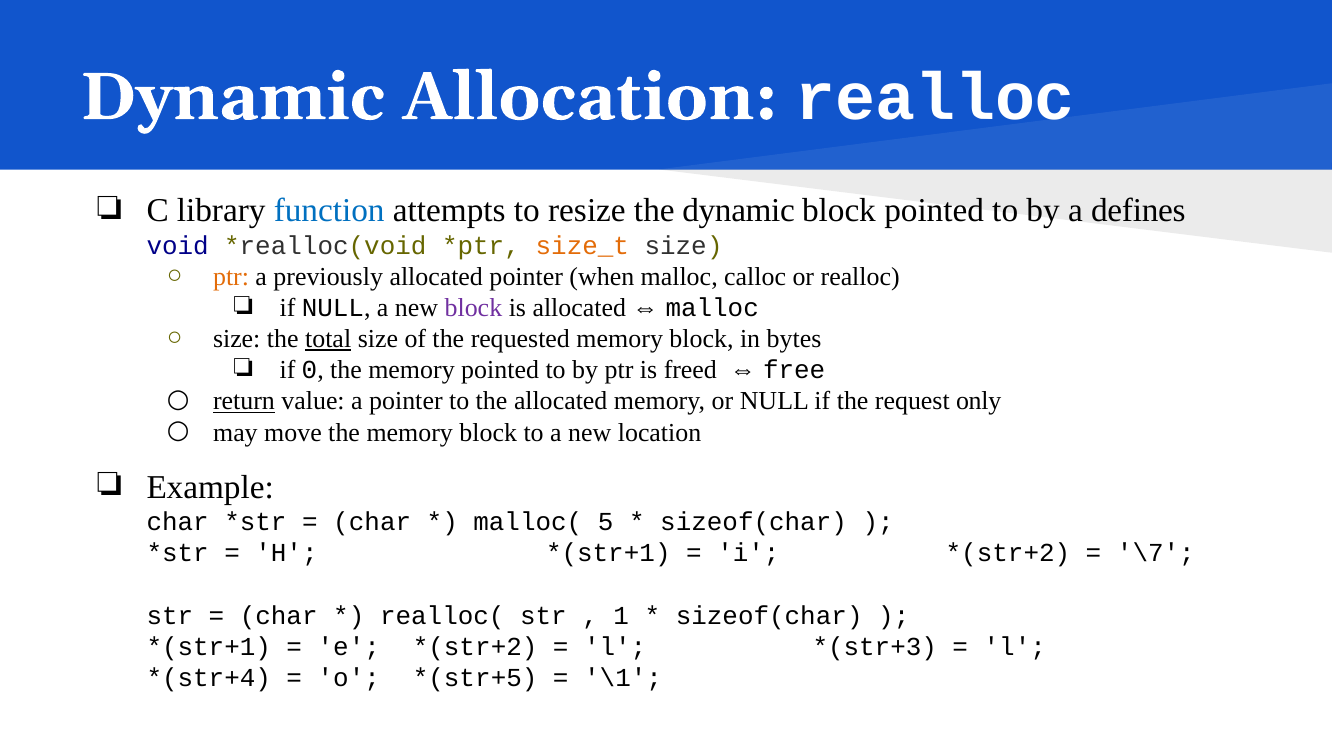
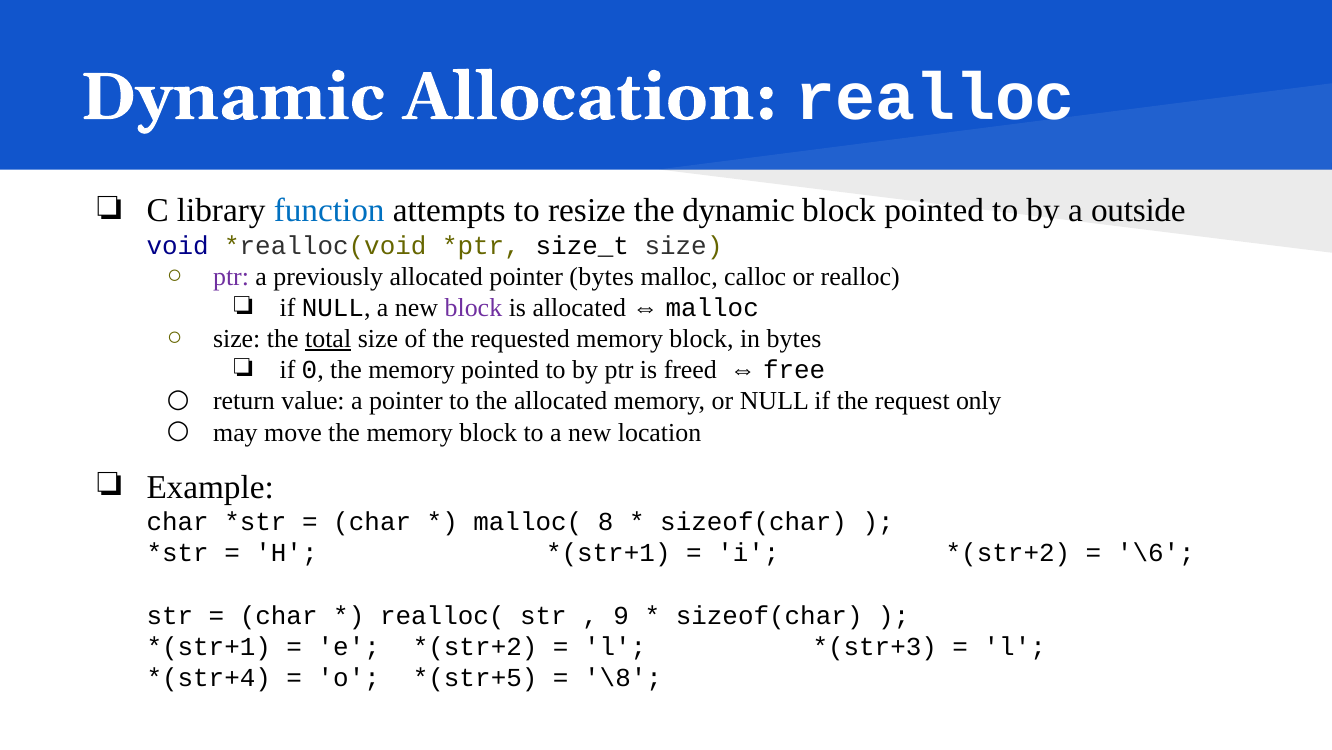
defines: defines -> outside (1138, 210)
size_t colour: orange -> black (582, 245)
ptr colour: orange -> purple (231, 277)
pointer when: when -> bytes (602, 277)
return underline: present -> none (244, 401)
5: 5 -> 8 (606, 522)
\7: \7 -> \6 (1156, 553)
1: 1 -> 9 (621, 615)
\1: \1 -> \8 (623, 677)
